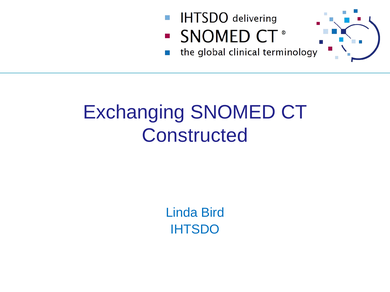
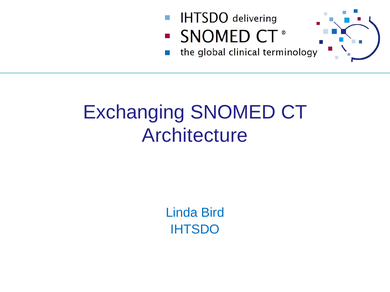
Constructed: Constructed -> Architecture (195, 136)
